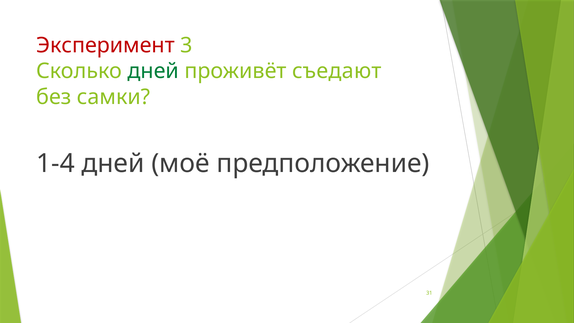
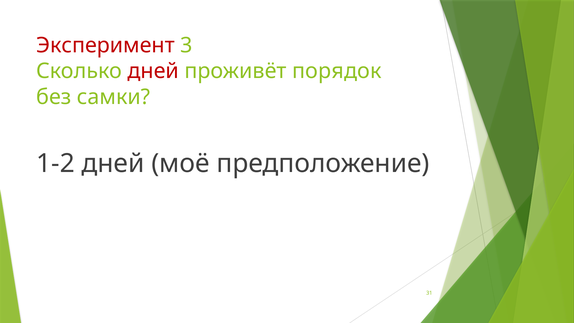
дней colour: green -> red (153, 71)
съедают: съедают -> порядок (337, 71)
1-4: 1-4 -> 1-2 (55, 163)
